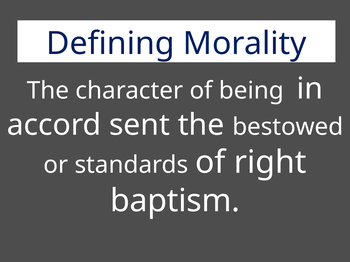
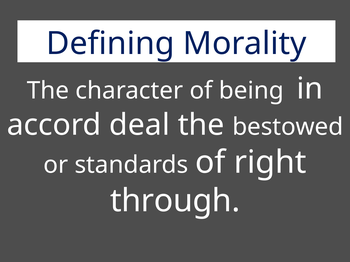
sent: sent -> deal (139, 125)
baptism: baptism -> through (175, 201)
